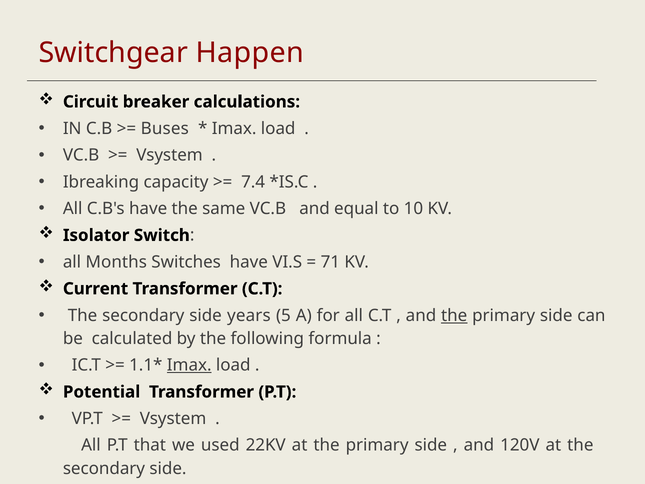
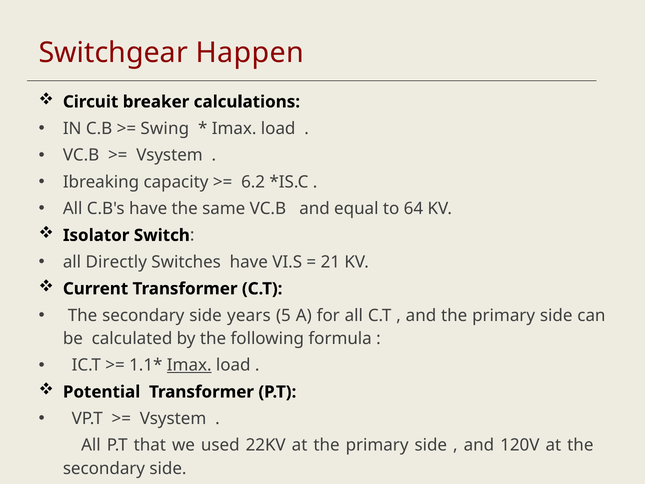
Buses: Buses -> Swing (165, 128)
7.4: 7.4 -> 6.2 (253, 182)
10: 10 -> 64 (413, 209)
Months: Months -> Directly (116, 262)
71: 71 -> 21 (330, 262)
the underline: present -> none (454, 315)
